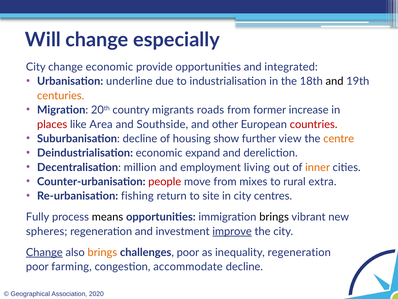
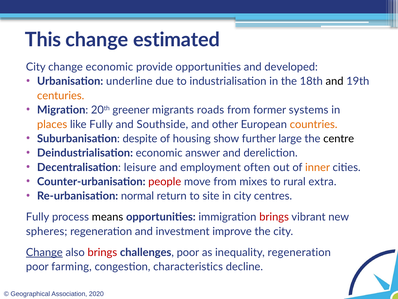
Will: Will -> This (43, 40)
especially: especially -> estimated (177, 40)
integrated: integrated -> developed (291, 67)
country: country -> greener (131, 110)
increase: increase -> systems (309, 110)
places colour: red -> orange (52, 124)
like Area: Area -> Fully (101, 124)
countries colour: red -> orange (314, 124)
Suburbanisation decline: decline -> despite (140, 138)
view: view -> large (290, 138)
centre colour: orange -> black (339, 138)
expand: expand -> answer (203, 153)
million: million -> leisure (140, 167)
living: living -> often (257, 167)
fishing: fishing -> normal (137, 196)
brings colour: black -> red (274, 217)
improve underline: present -> none (232, 231)
brings colour: orange -> red (102, 252)
accommodate: accommodate -> characteristics (188, 266)
